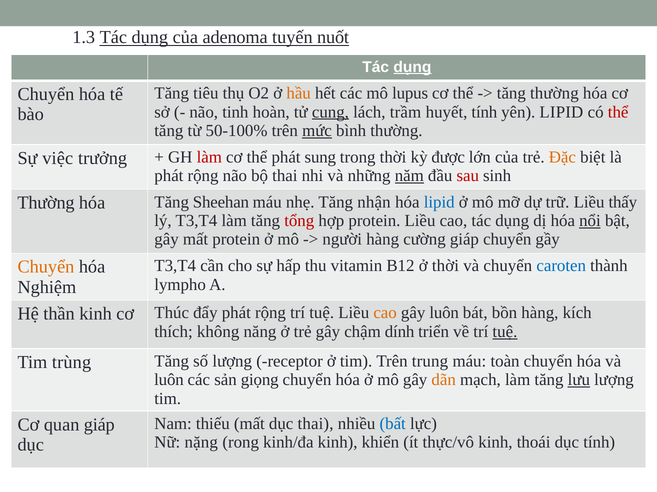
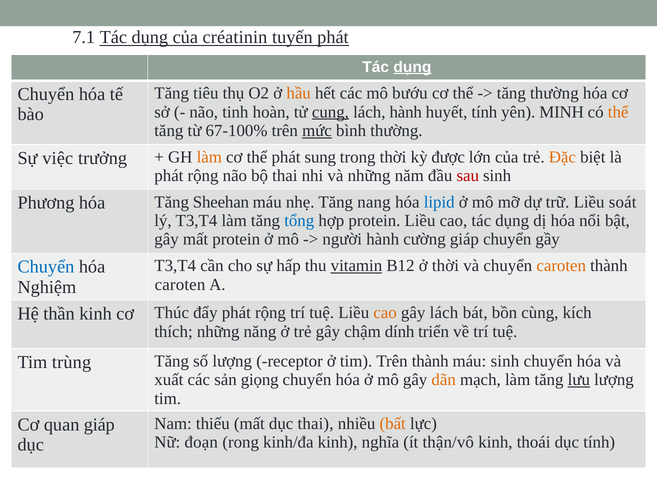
1.3: 1.3 -> 7.1 (84, 37)
adenoma: adenoma -> créatinin (235, 37)
tuyến nuốt: nuốt -> phát (333, 37)
lupus: lupus -> bướu (410, 93)
lách trầm: trầm -> hành (406, 112)
yên LIPID: LIPID -> MINH (562, 112)
thể colour: red -> orange (618, 112)
50-100%: 50-100% -> 67-100% (237, 131)
làm colour: red -> orange (209, 158)
năm underline: present -> none (409, 176)
Thường: Thường -> Phương (46, 203)
nhận: nhận -> nang (374, 202)
thấy: thấy -> soát (623, 202)
tổng colour: red -> blue (299, 221)
nổi underline: present -> none (590, 221)
người hàng: hàng -> hành (383, 240)
vitamin underline: none -> present (356, 266)
caroten colour: blue -> orange (561, 266)
Chuyển colour: orange -> blue (46, 267)
lympho: lympho -> caroten (180, 285)
gây luôn: luôn -> lách (444, 313)
bồn hàng: hàng -> cùng (540, 313)
thích không: không -> những (218, 332)
tuệ underline: present -> none (505, 332)
Trên trung: trung -> thành (430, 362)
máu toàn: toàn -> sinh (505, 362)
luôn: luôn -> xuất (169, 380)
bất colour: blue -> orange (393, 424)
nặng: nặng -> đoạn (201, 443)
khiển: khiển -> nghĩa (380, 443)
thực/vô: thực/vô -> thận/vô (448, 443)
